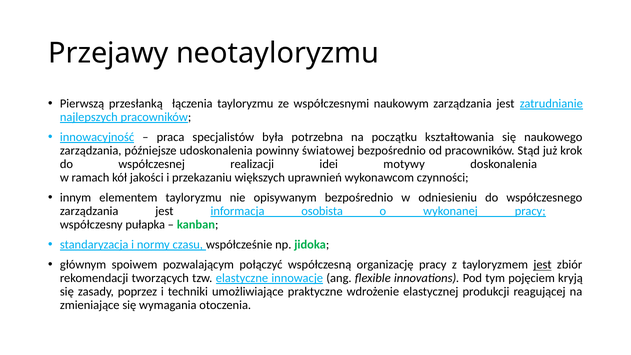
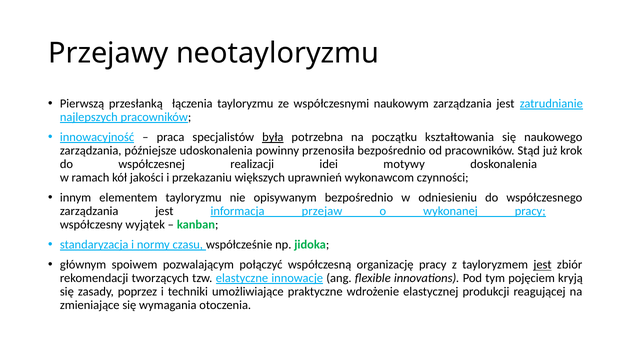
była underline: none -> present (273, 137)
światowej: światowej -> przenosiła (328, 151)
osobista: osobista -> przejaw (322, 211)
pułapka: pułapka -> wyjątek (145, 225)
